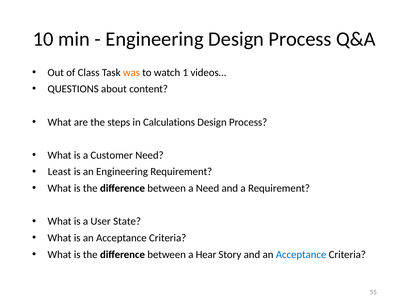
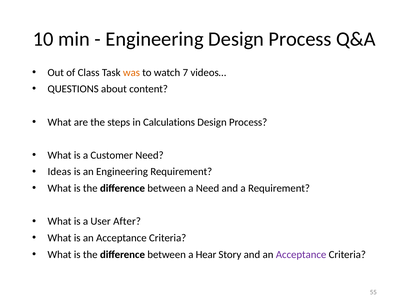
1: 1 -> 7 (185, 73)
Least: Least -> Ideas (59, 172)
State: State -> After (127, 222)
Acceptance colour: blue -> purple (301, 255)
